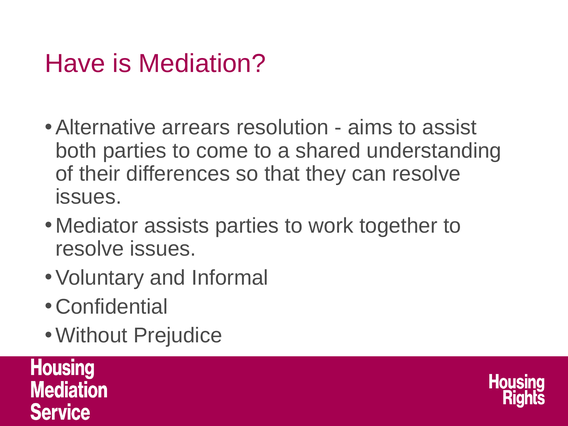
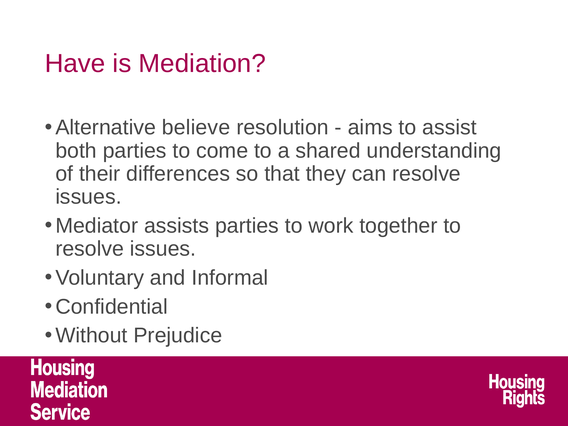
arrears: arrears -> believe (196, 128)
